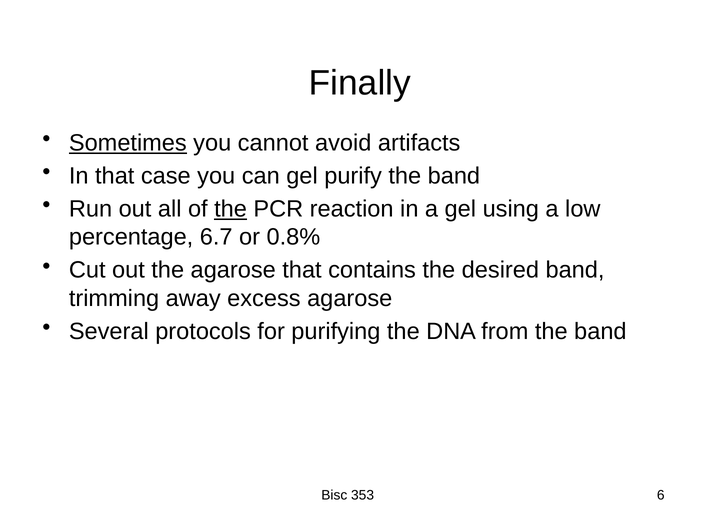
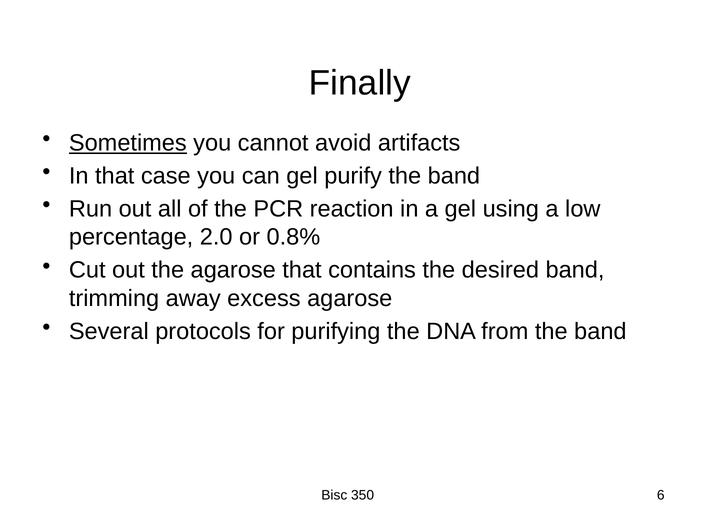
the underline: present -> none (231, 209)
6.7: 6.7 -> 2.0 (216, 237)
353: 353 -> 350 (363, 496)
